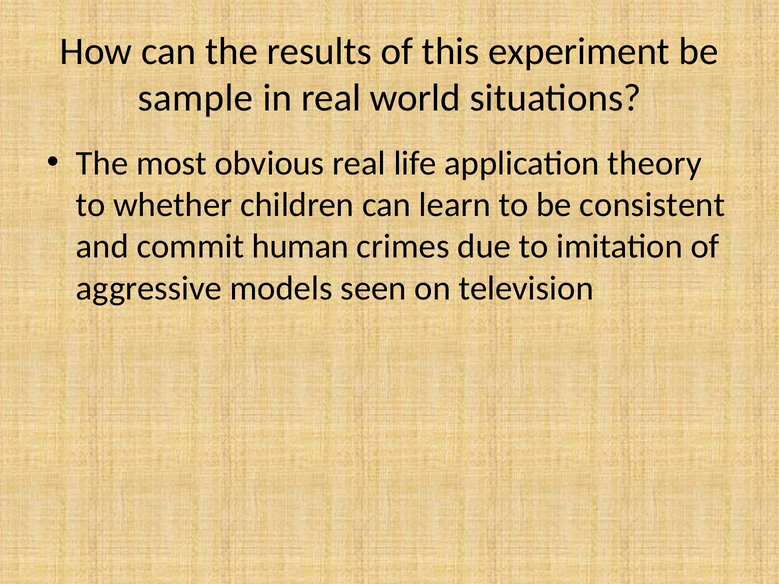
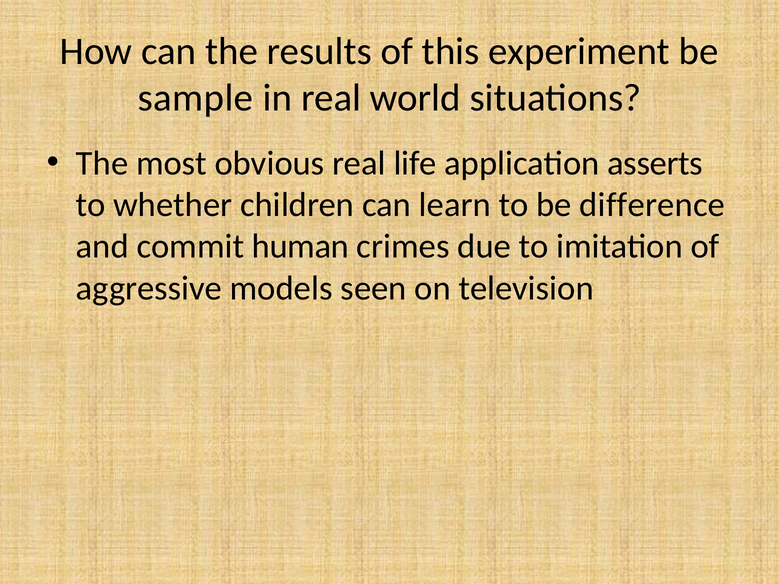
theory: theory -> asserts (655, 163)
consistent: consistent -> difference (652, 205)
